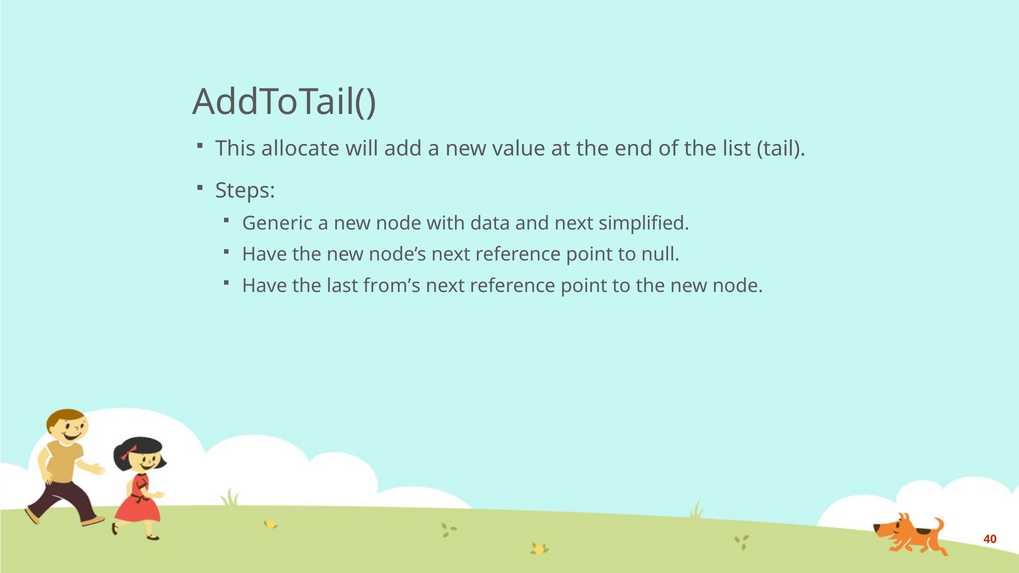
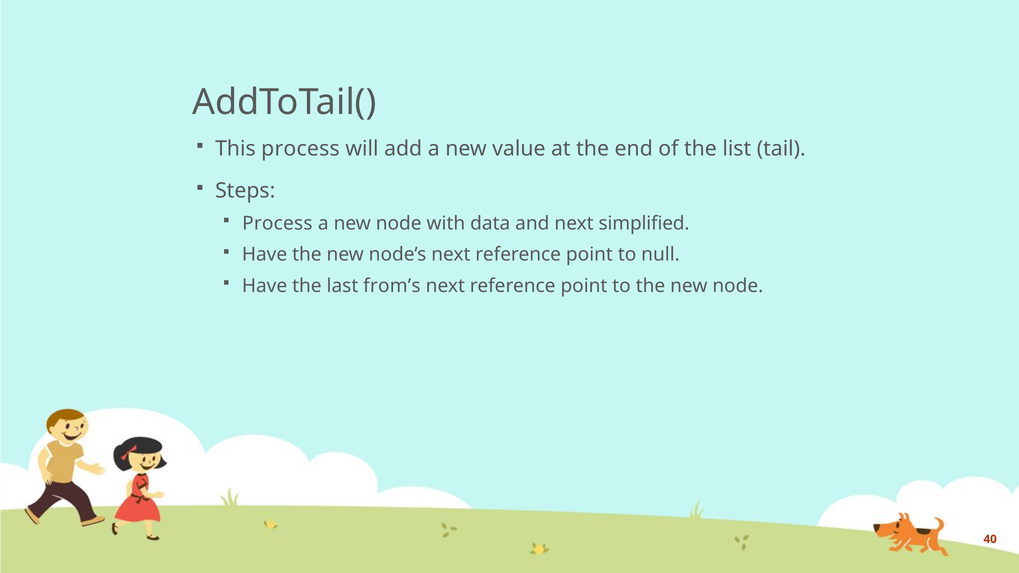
This allocate: allocate -> process (300, 149)
Generic: Generic -> Process (277, 223)
